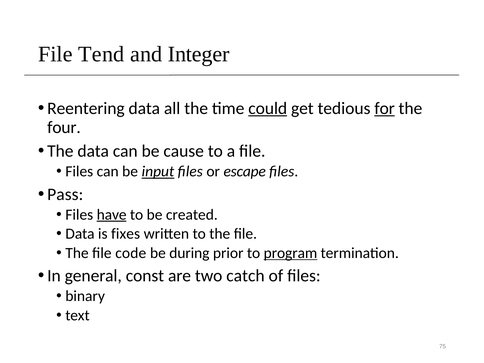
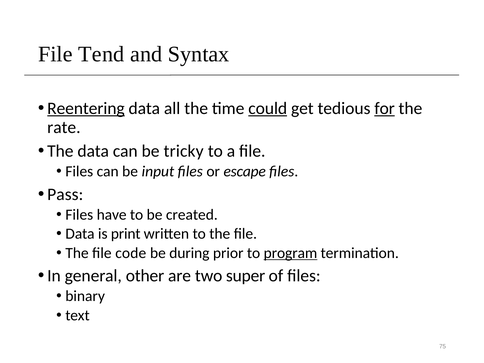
Integer: Integer -> Syntax (199, 54)
Reentering underline: none -> present (86, 108)
four: four -> rate (64, 127)
cause: cause -> tricky (184, 151)
input underline: present -> none (158, 171)
have underline: present -> none (112, 215)
fixes: fixes -> print (126, 234)
const: const -> other (145, 276)
catch: catch -> super (246, 276)
